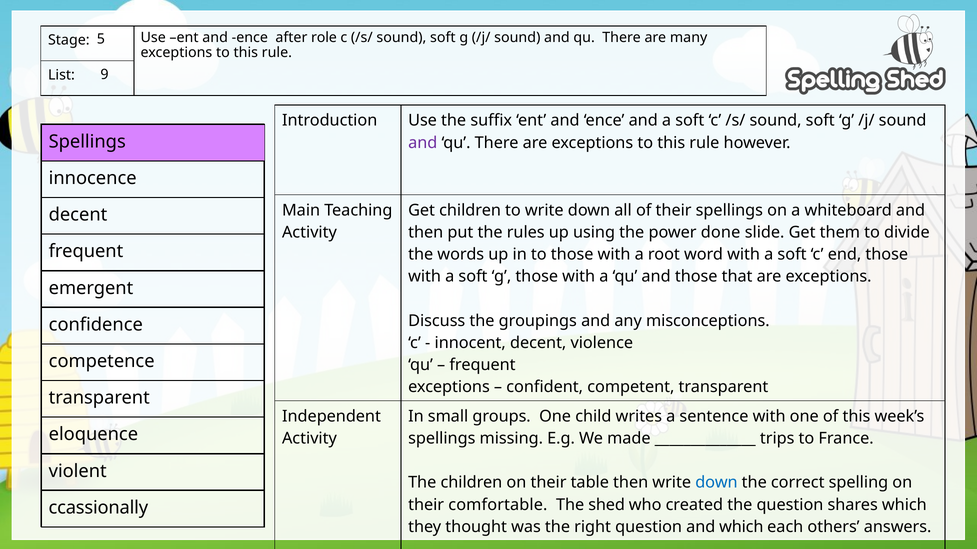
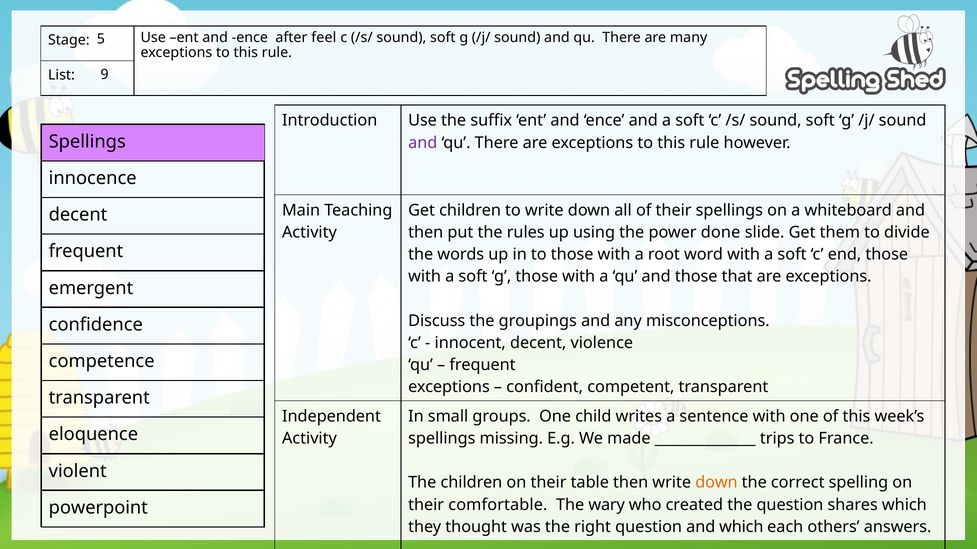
role: role -> feel (324, 37)
down colour: blue -> orange (716, 483)
shed: shed -> wary (607, 505)
ccassionally: ccassionally -> powerpoint (98, 508)
